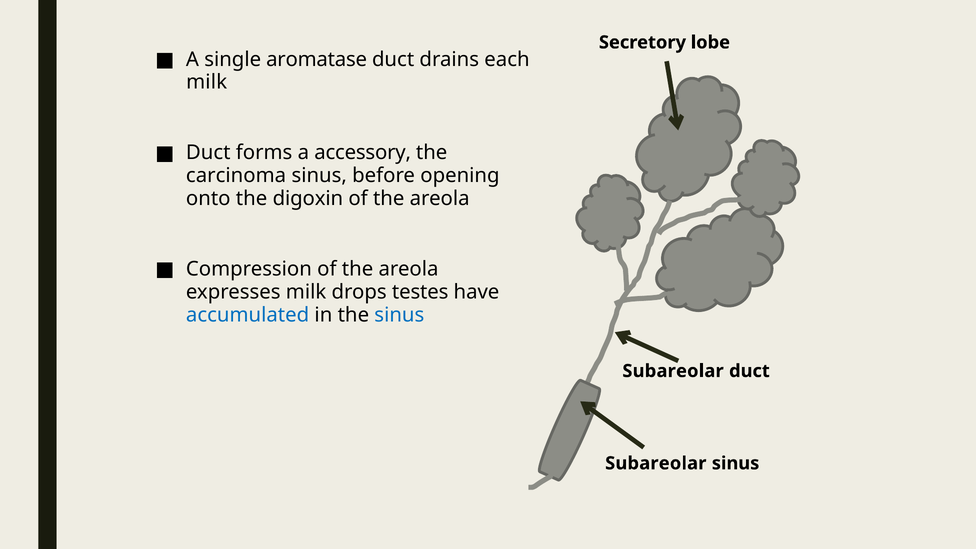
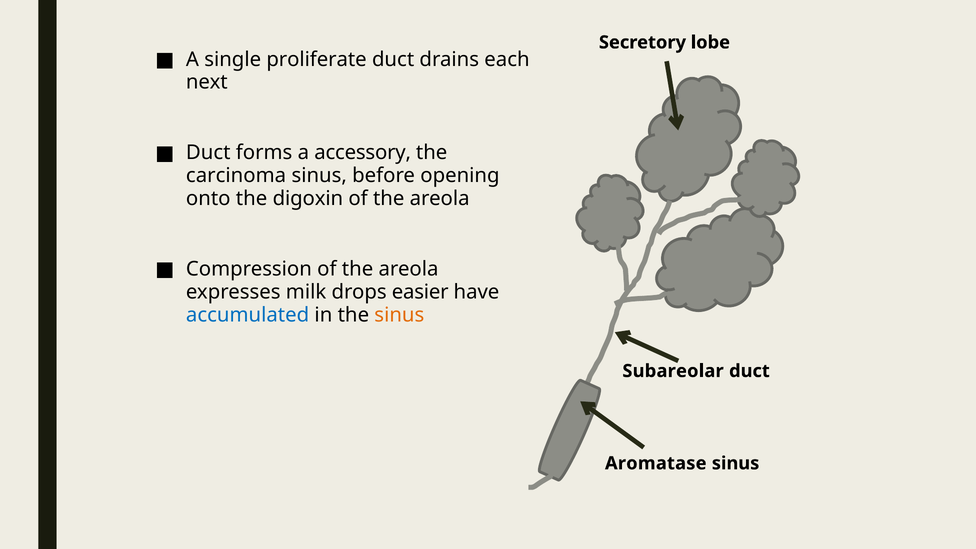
aromatase: aromatase -> proliferate (317, 59)
milk: milk -> next (207, 82)
testes: testes -> easier (420, 292)
sinus colour: blue -> orange (399, 315)
Subareolar: Subareolar -> Aromatase (656, 463)
